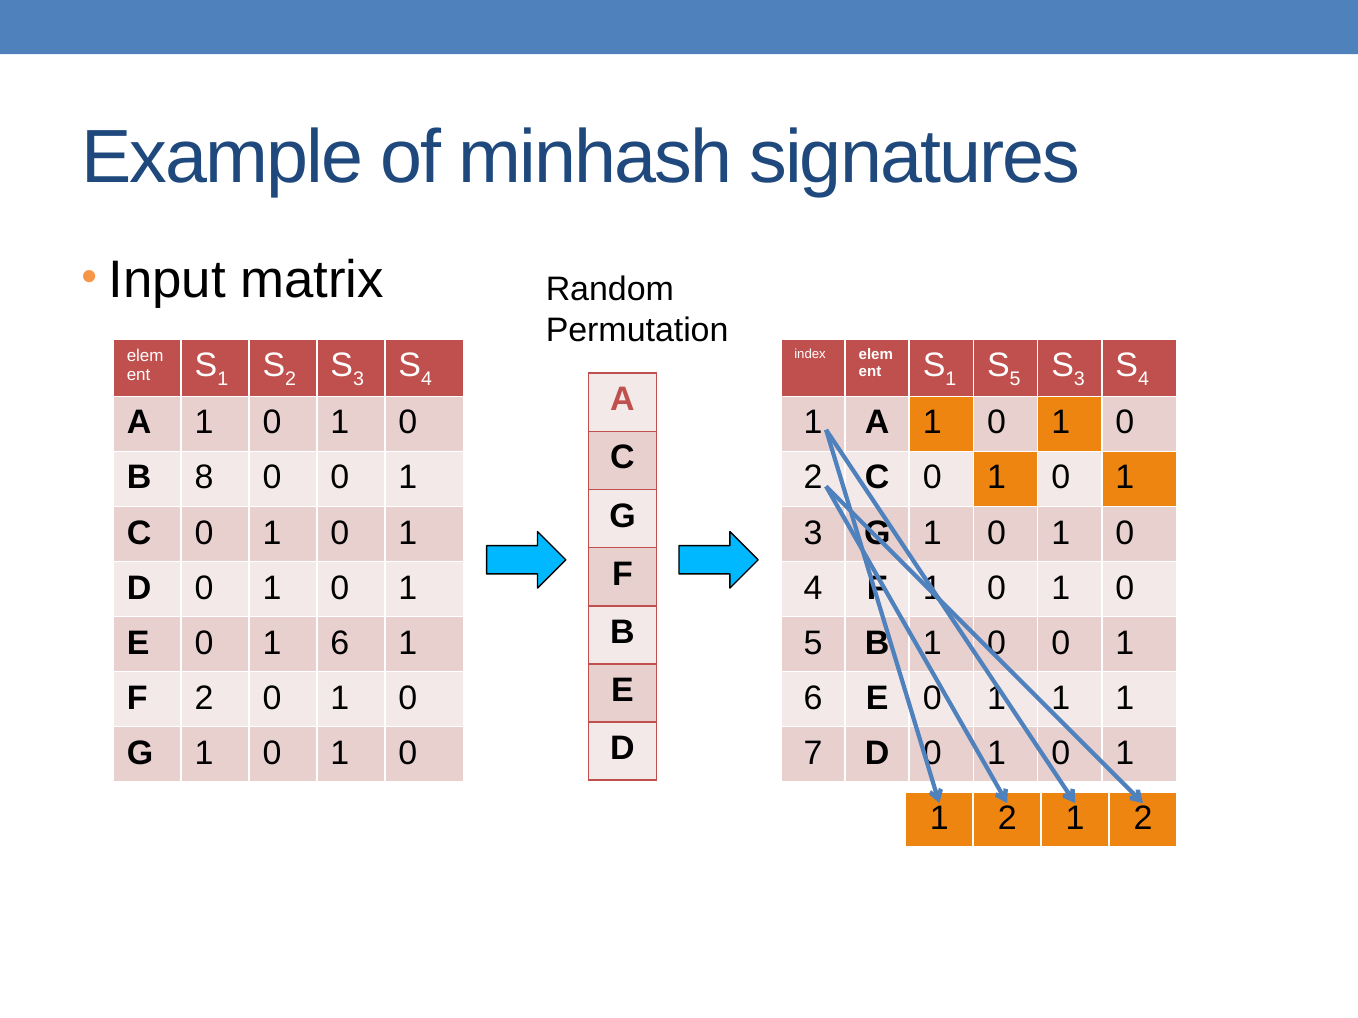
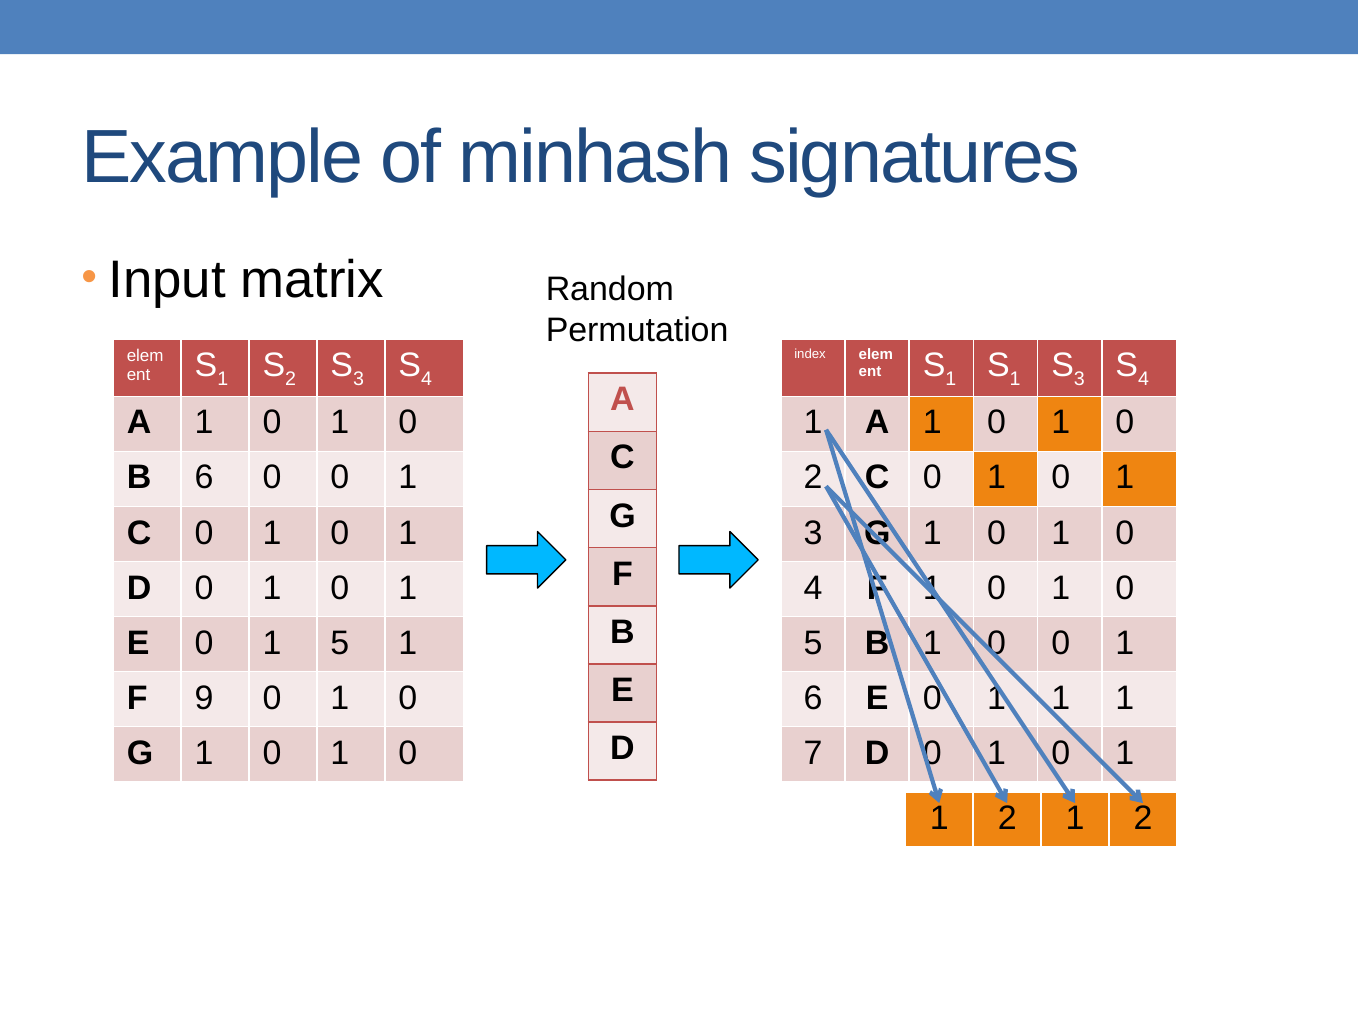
5: 5 -> 1 (1015, 379)
B 8: 8 -> 6 (204, 478)
E 0 1 6: 6 -> 5 (340, 643)
F 2: 2 -> 9 (204, 698)
